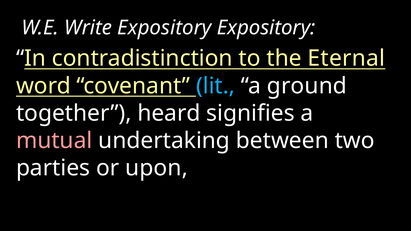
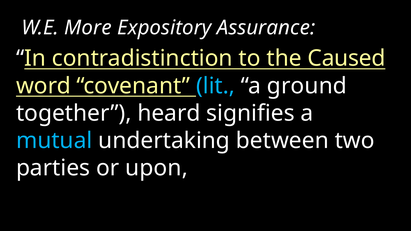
Write: Write -> More (88, 28)
Expository Expository: Expository -> Assurance (266, 28)
Eternal: Eternal -> Caused (347, 59)
mutual colour: pink -> light blue (54, 141)
